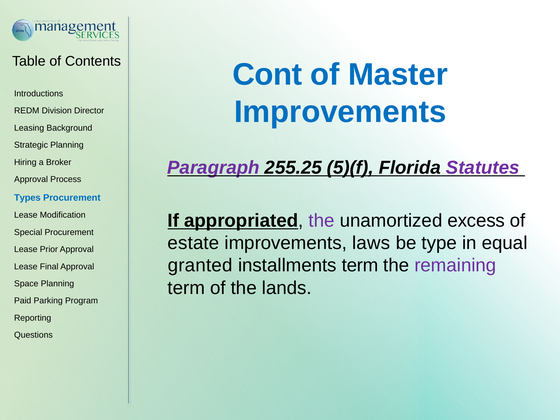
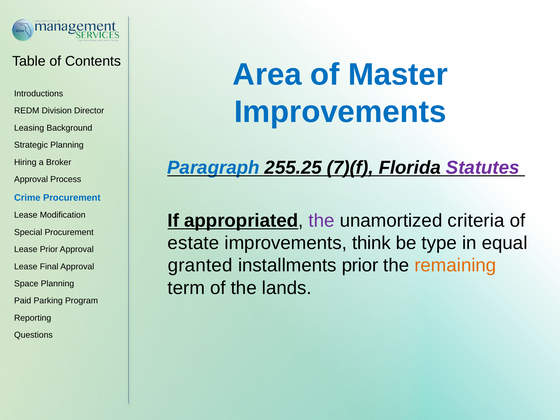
Cont: Cont -> Area (267, 74)
Paragraph colour: purple -> blue (213, 168)
5)(f: 5)(f -> 7)(f (350, 168)
Types: Types -> Crime (27, 198)
excess: excess -> criteria (476, 221)
laws: laws -> think (371, 243)
installments term: term -> prior (360, 265)
remaining colour: purple -> orange (455, 265)
